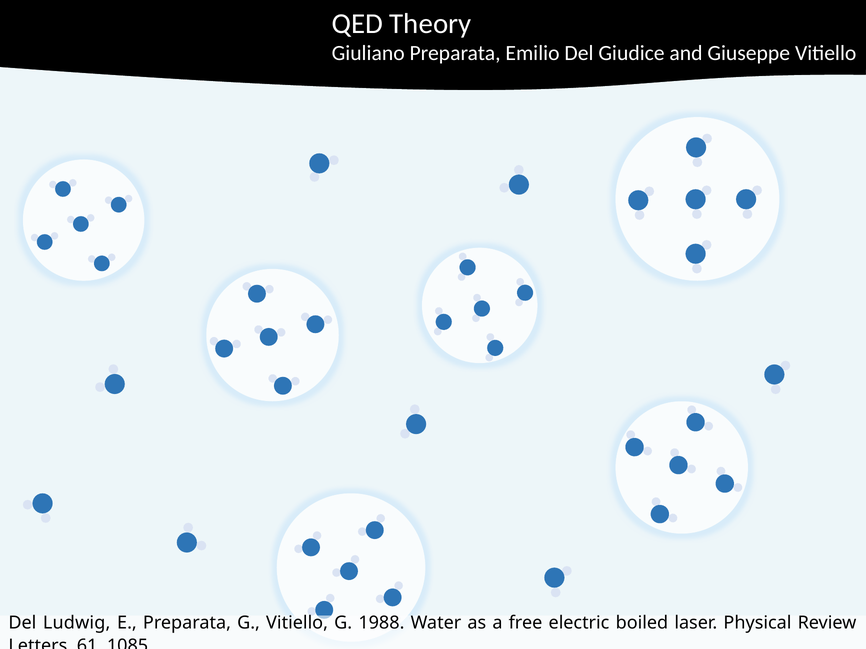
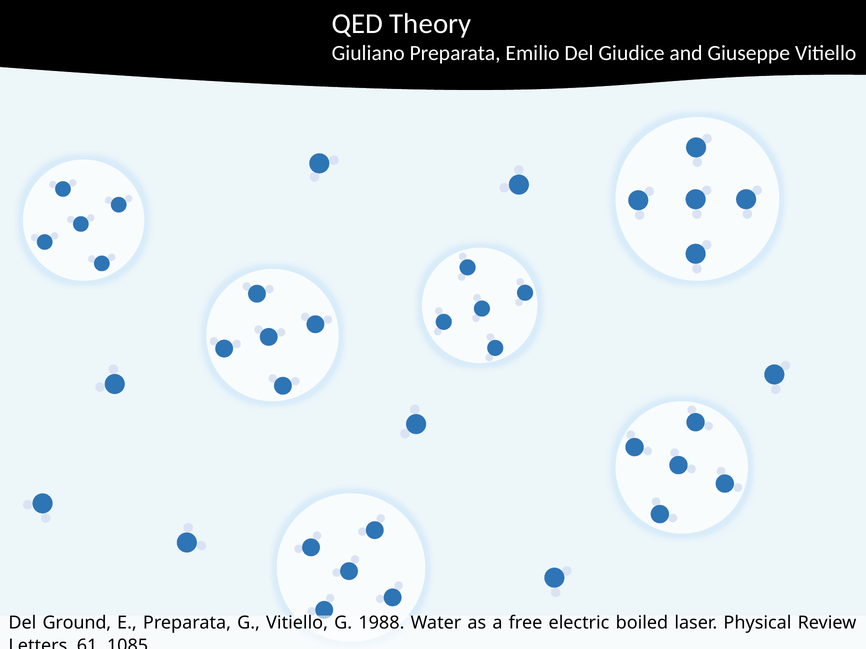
Ludwig: Ludwig -> Ground (77, 623)
